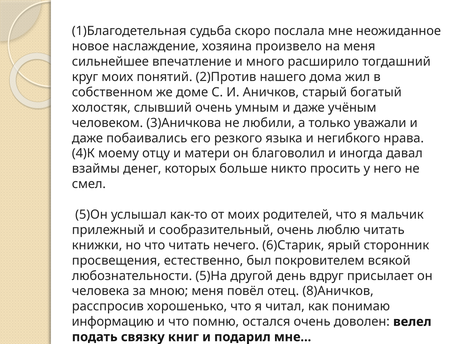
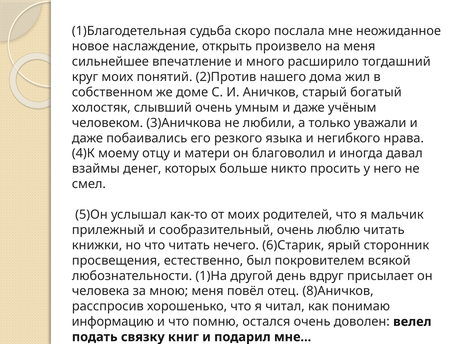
хозяина: хозяина -> открыть (227, 46)
5)На: 5)На -> 1)На (211, 276)
